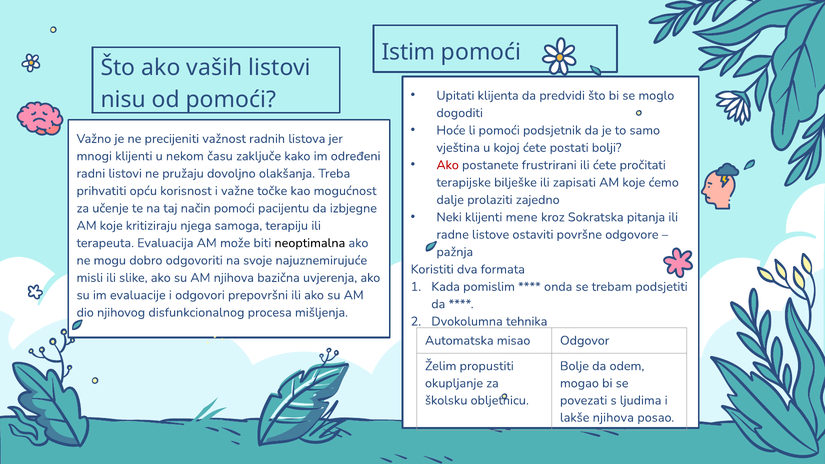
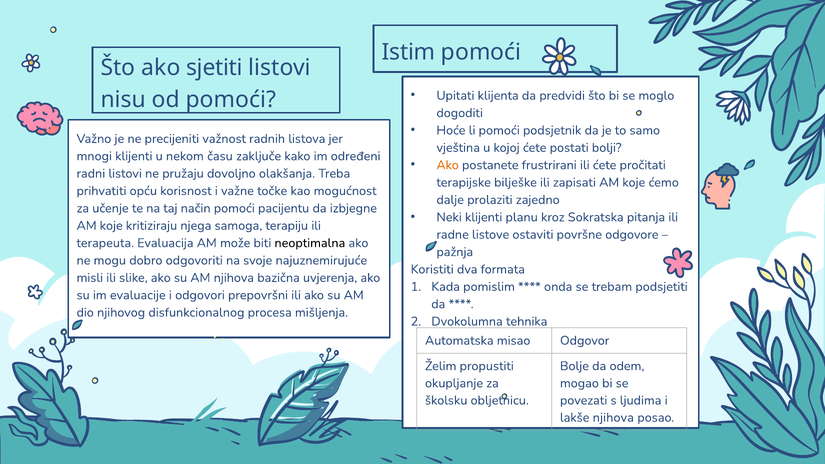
vaših: vaših -> sjetiti (214, 68)
Ako colour: red -> orange (448, 165)
mene: mene -> planu (522, 217)
